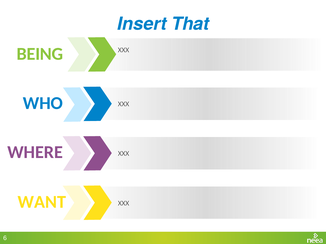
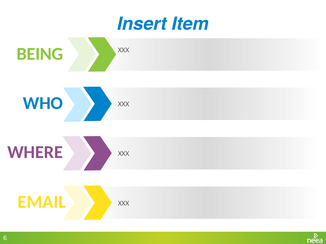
That: That -> Item (190, 24)
WANT: WANT -> EMAIL (42, 202)
